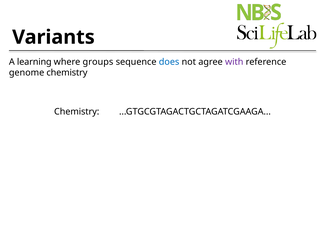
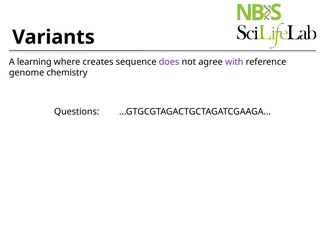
groups: groups -> creates (98, 62)
does colour: blue -> purple (169, 62)
Chemistry: Chemistry -> Questions (77, 112)
